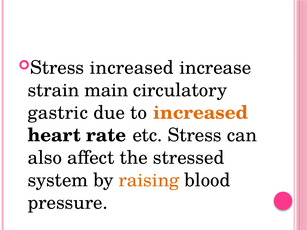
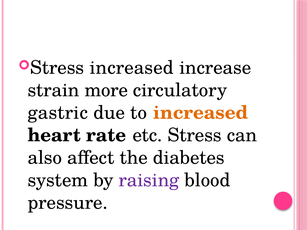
main: main -> more (106, 90)
stressed: stressed -> diabetes (189, 158)
raising colour: orange -> purple (149, 180)
